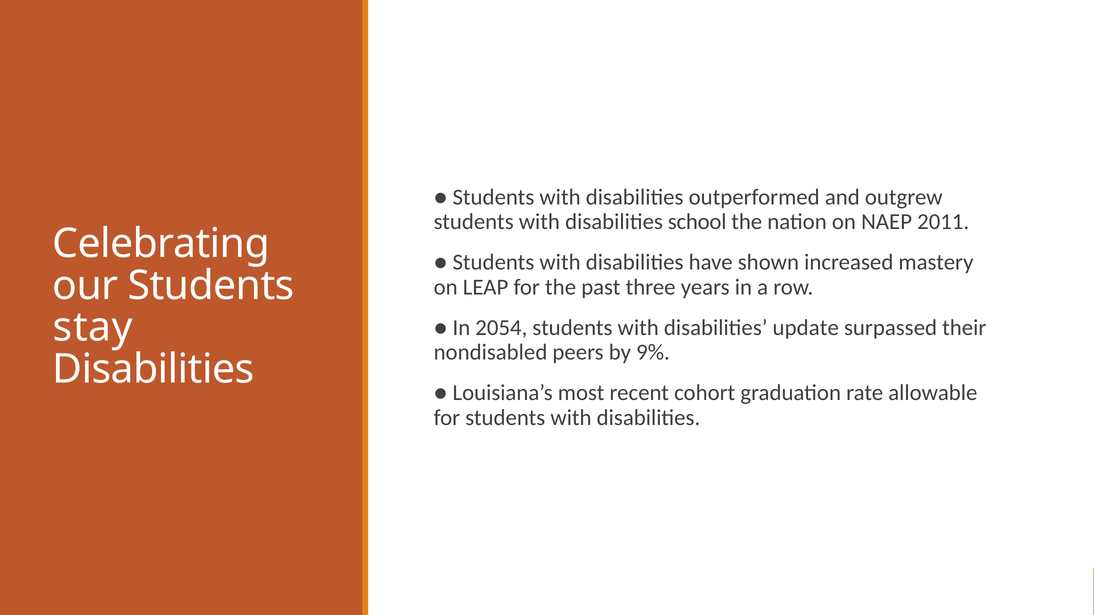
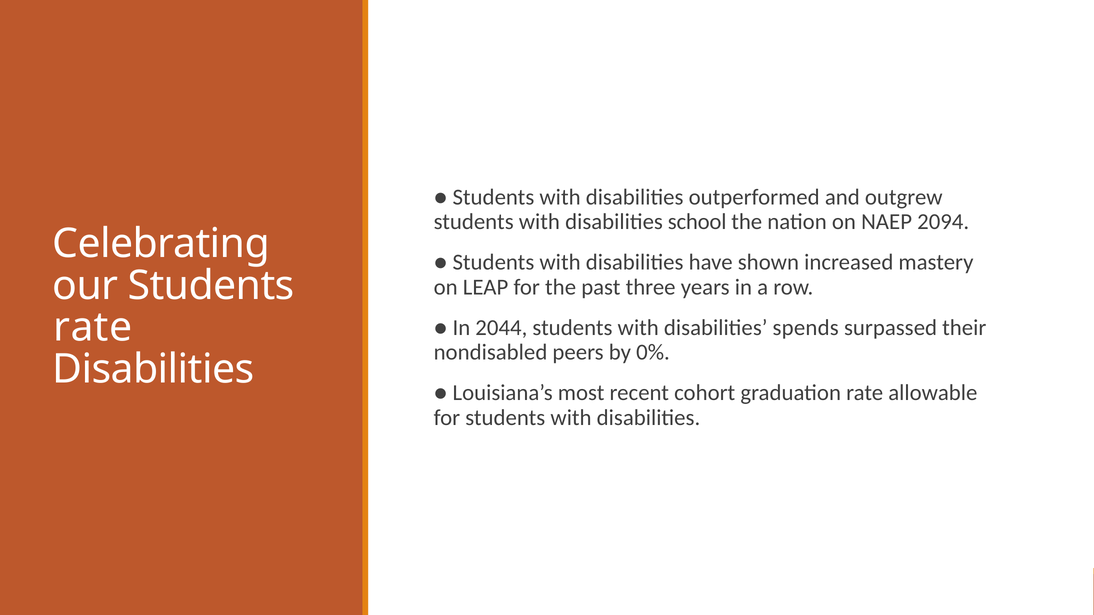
2011: 2011 -> 2094 (943, 222)
stay: stay -> rate (93, 328)
2054: 2054 -> 2044 (501, 328)
update: update -> spends (806, 328)
9%: 9% -> 0% (653, 352)
